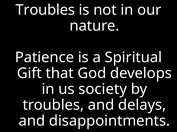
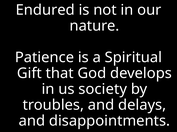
Troubles: Troubles -> Endured (45, 10)
